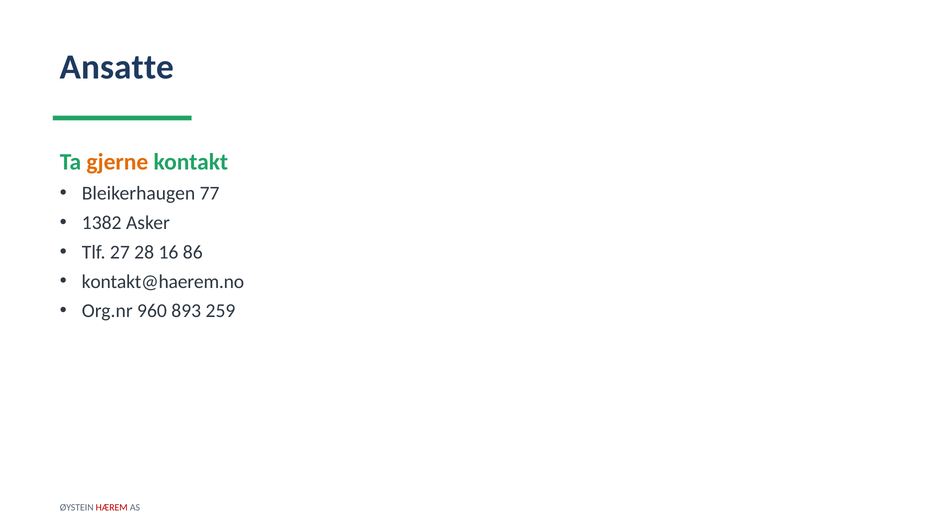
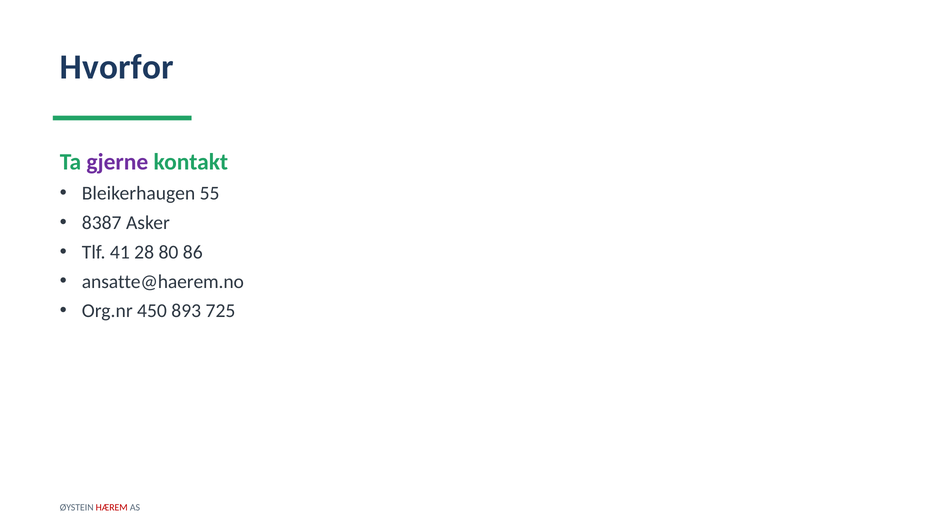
Ansatte: Ansatte -> Hvorfor (117, 67)
gjerne colour: orange -> purple (117, 162)
77: 77 -> 55 (210, 193)
1382: 1382 -> 8387 (102, 223)
27: 27 -> 41 (120, 252)
16: 16 -> 80 (168, 252)
kontakt@haerem.no: kontakt@haerem.no -> ansatte@haerem.no (163, 281)
960: 960 -> 450 (152, 311)
259: 259 -> 725 (220, 311)
